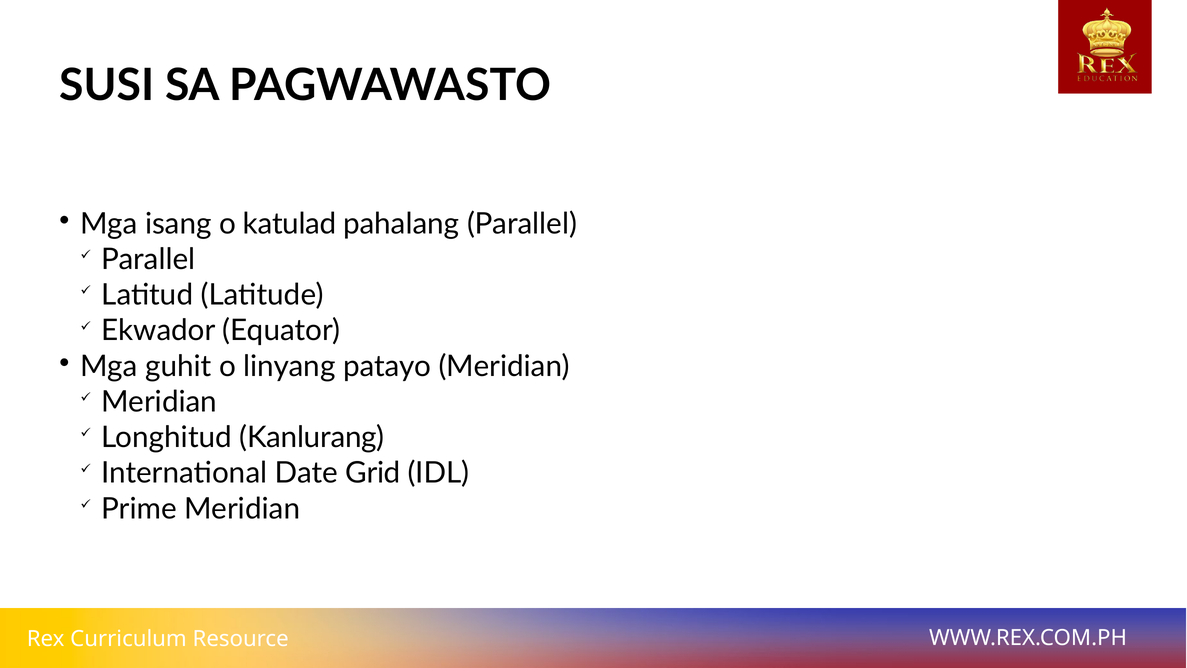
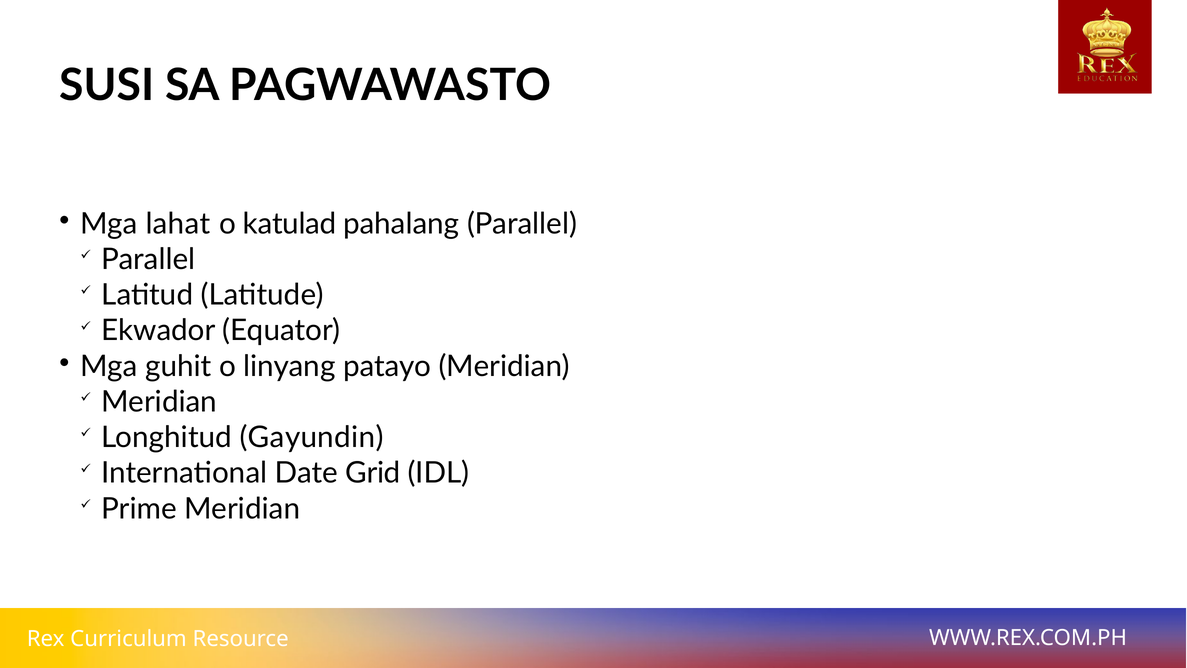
isang: isang -> lahat (178, 224)
Kanlurang: Kanlurang -> Gayundin (312, 437)
